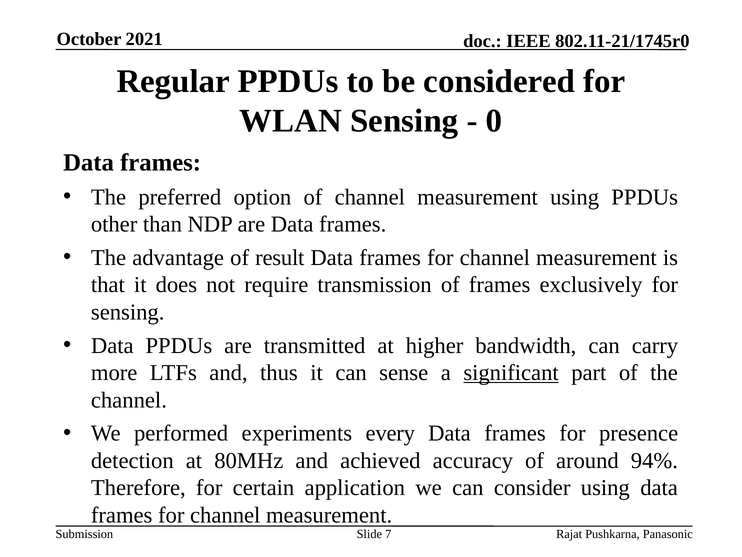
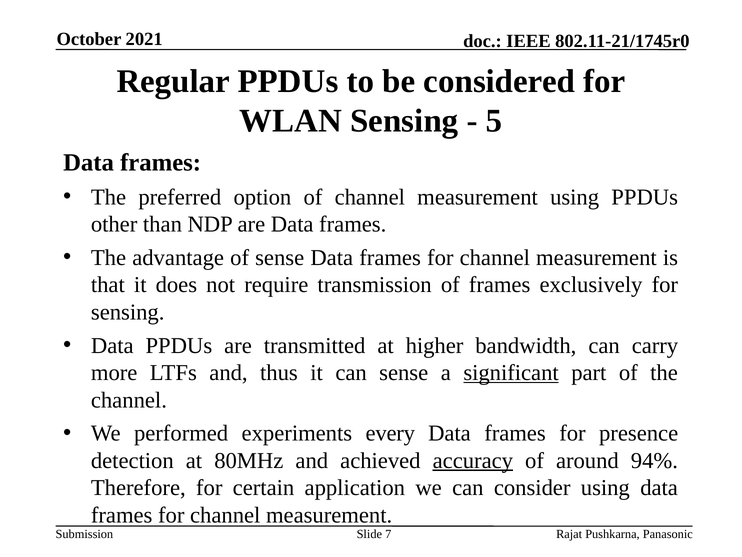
0: 0 -> 5 (494, 121)
of result: result -> sense (280, 257)
accuracy underline: none -> present (473, 460)
